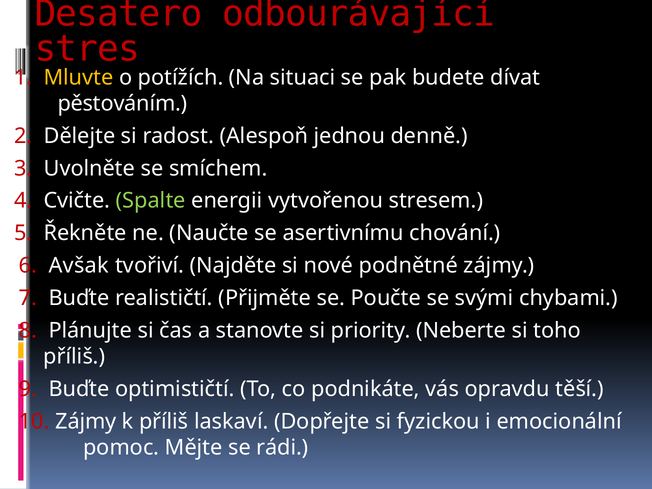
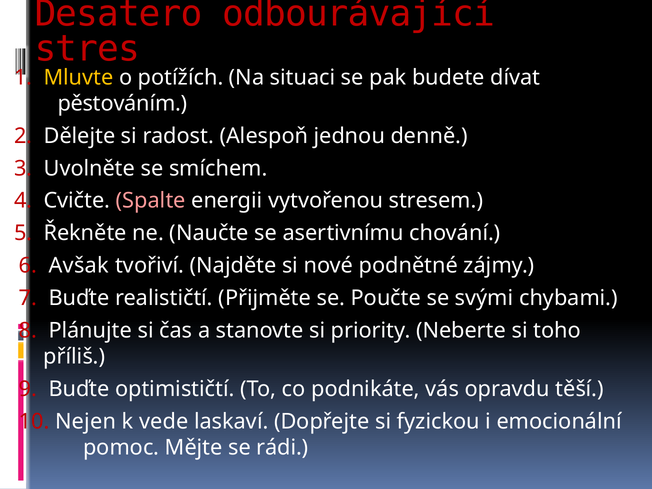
Spalte colour: light green -> pink (151, 201)
10 Zájmy: Zájmy -> Nejen (86, 421)
k příliš: příliš -> vede (164, 421)
